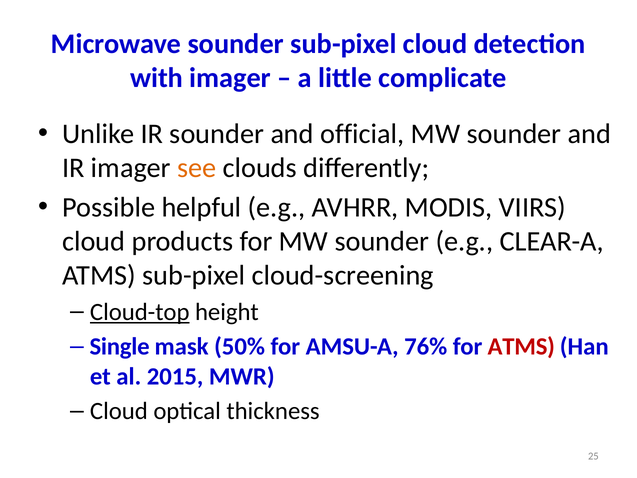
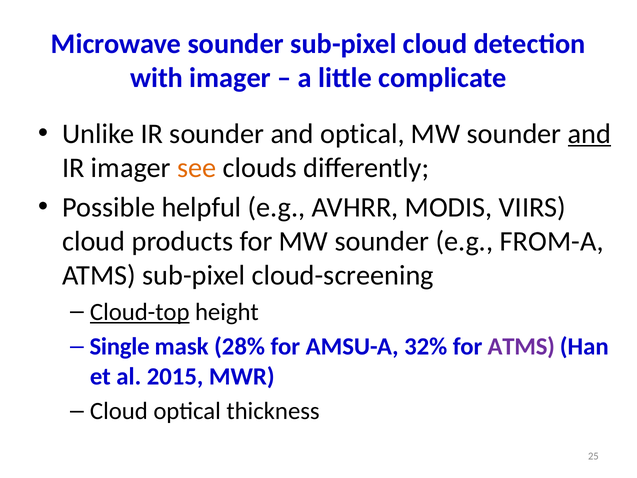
and official: official -> optical (362, 134)
and underline: none -> present (589, 134)
CLEAR-A: CLEAR-A -> FROM-A (552, 241)
50%: 50% -> 28% (240, 347)
76%: 76% -> 32% (426, 347)
ATMS colour: red -> purple (521, 347)
